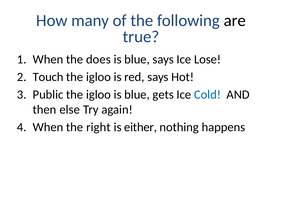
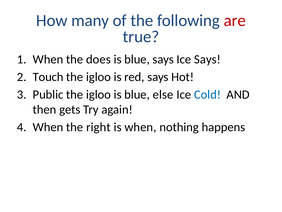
are colour: black -> red (235, 21)
Ice Lose: Lose -> Says (207, 59)
gets: gets -> else (163, 94)
else: else -> gets (70, 109)
is either: either -> when (140, 127)
